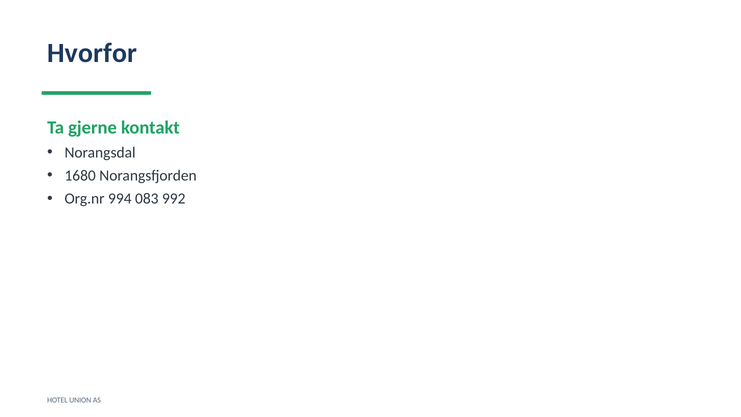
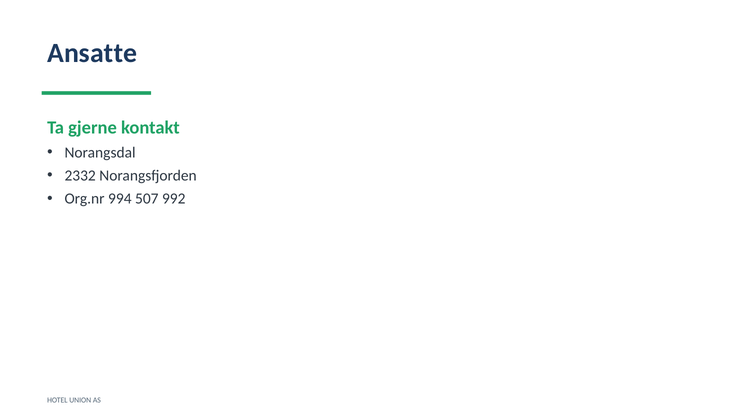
Hvorfor: Hvorfor -> Ansatte (92, 53)
1680: 1680 -> 2332 (80, 176)
083: 083 -> 507 (147, 199)
